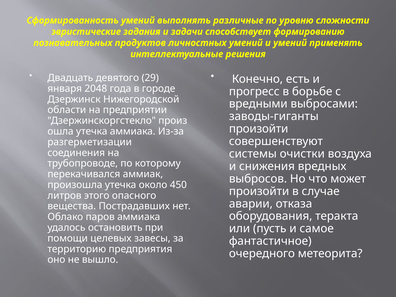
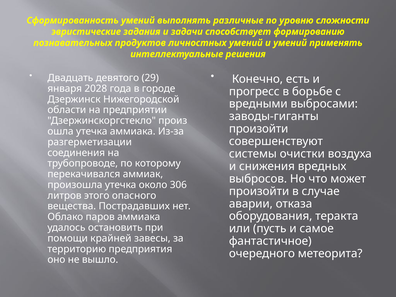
2048: 2048 -> 2028 (96, 89)
450: 450 -> 306 (178, 185)
целевых: целевых -> крайней (111, 238)
